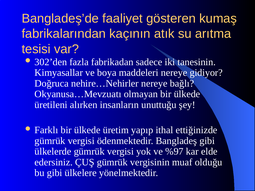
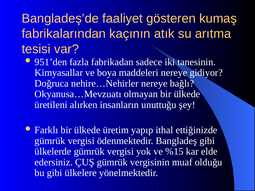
302’den: 302’den -> 951’den (51, 62)
%97: %97 -> %15 (174, 152)
